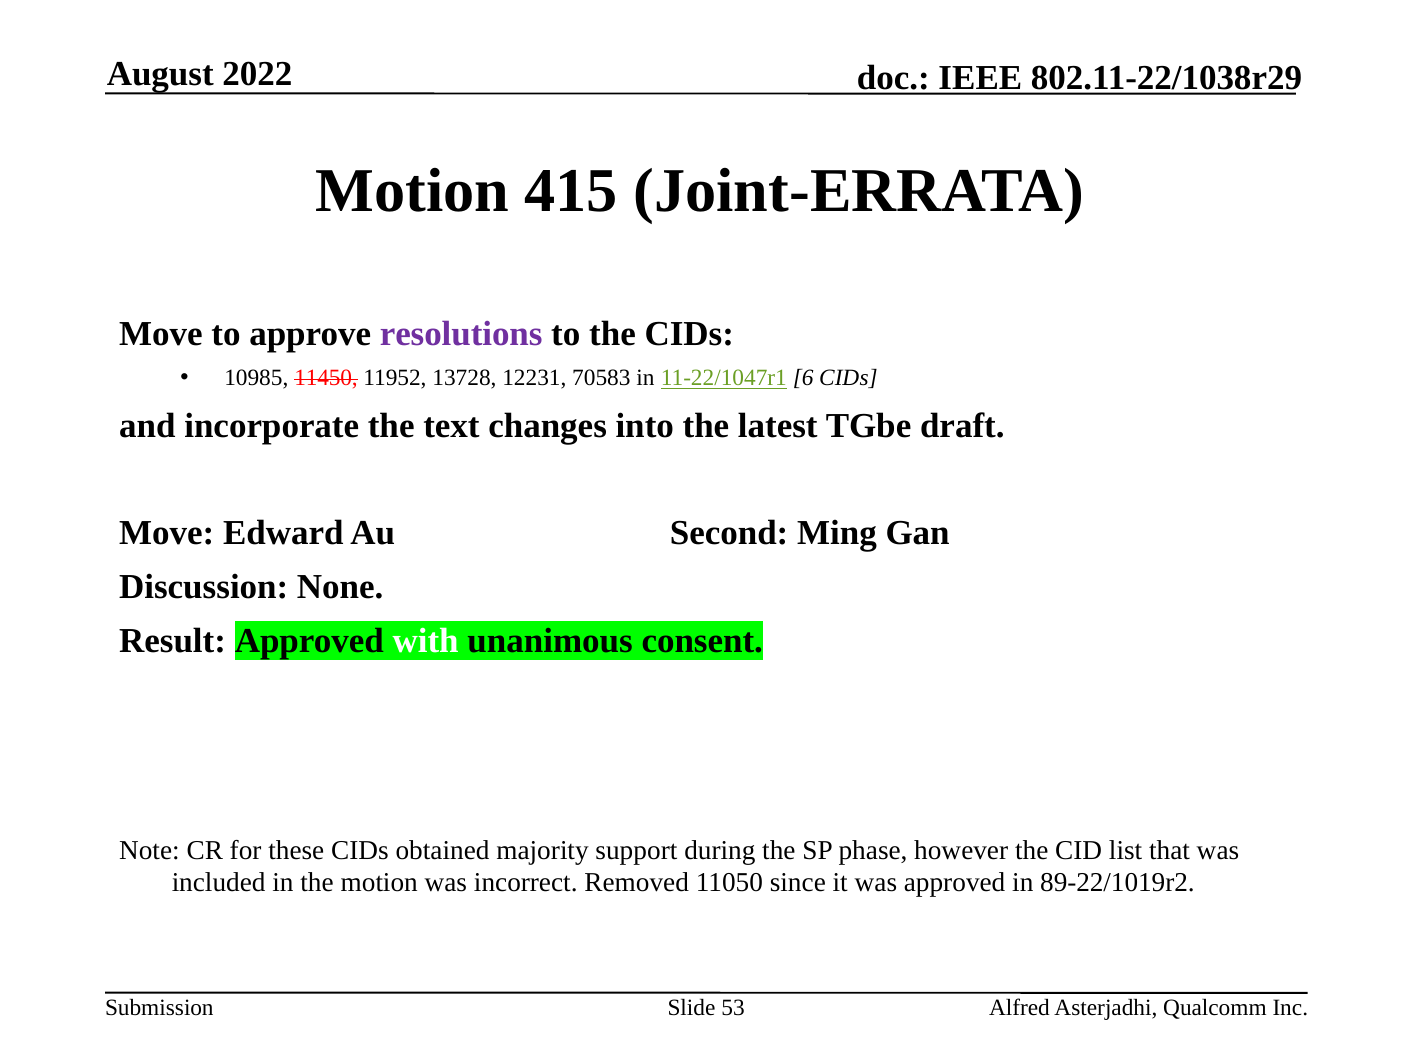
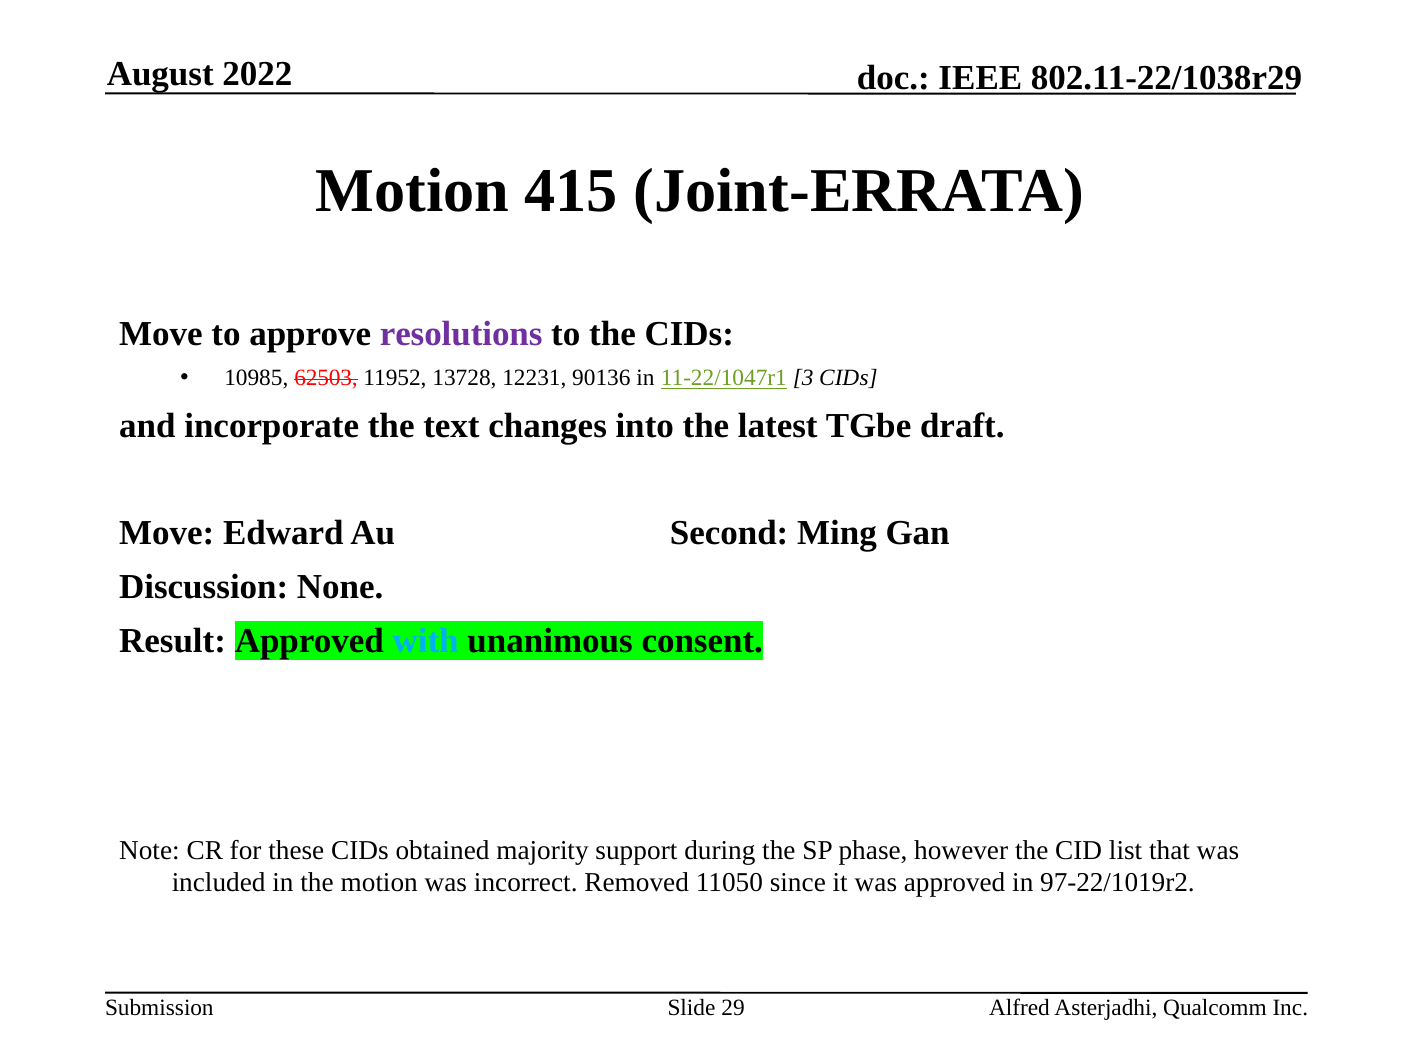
11450: 11450 -> 62503 (326, 378)
70583: 70583 -> 90136 (601, 378)
6: 6 -> 3 (803, 378)
with colour: white -> light blue (426, 640)
89-22/1019r2: 89-22/1019r2 -> 97-22/1019r2 (1117, 883)
53: 53 -> 29 (733, 1008)
